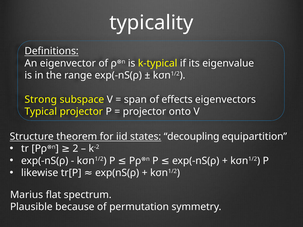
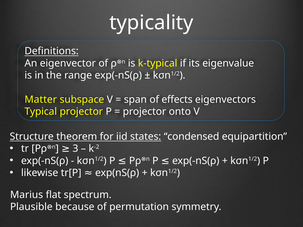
Strong: Strong -> Matter (41, 100)
decoupling: decoupling -> condensed (192, 137)
2: 2 -> 3 (75, 149)
